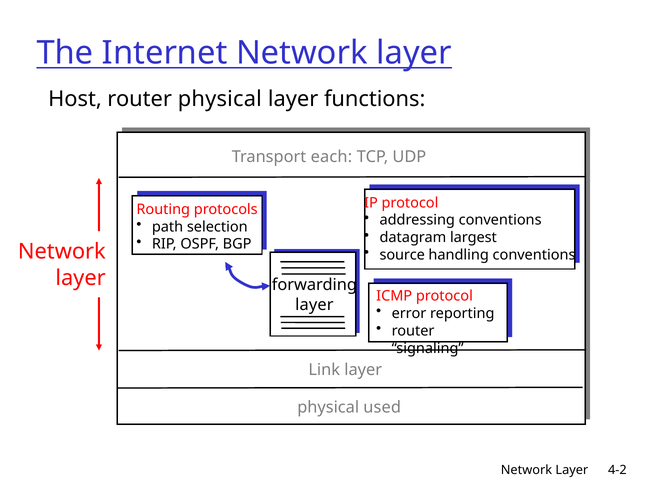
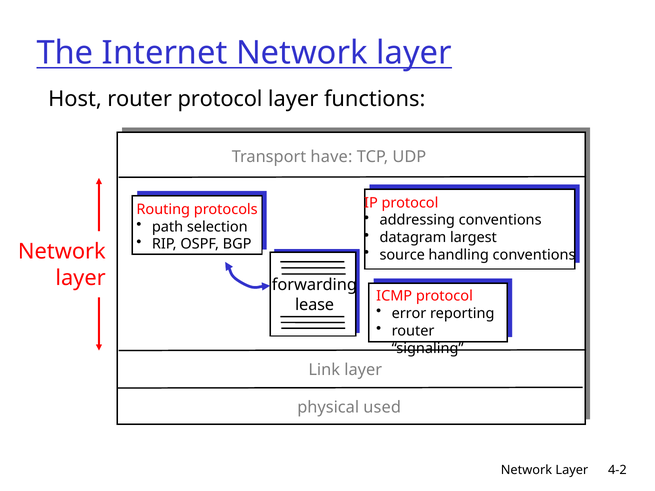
router physical: physical -> protocol (220, 99)
each: each -> have (331, 157)
layer: layer -> lease (315, 305)
